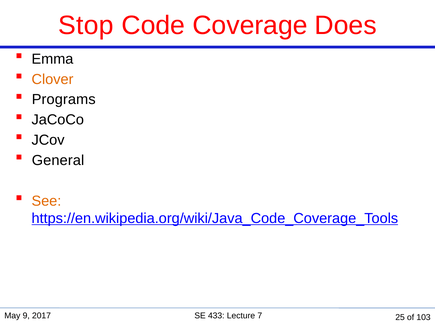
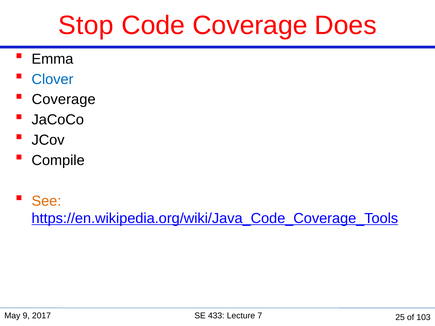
Clover colour: orange -> blue (52, 79)
Programs: Programs -> Coverage (64, 100)
General: General -> Compile (58, 160)
